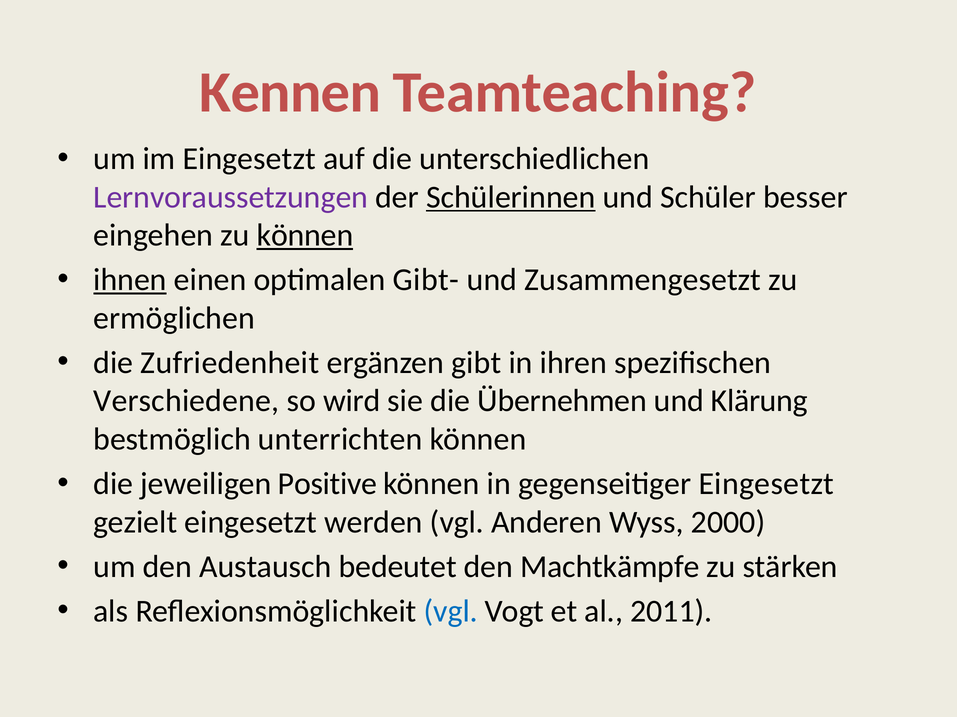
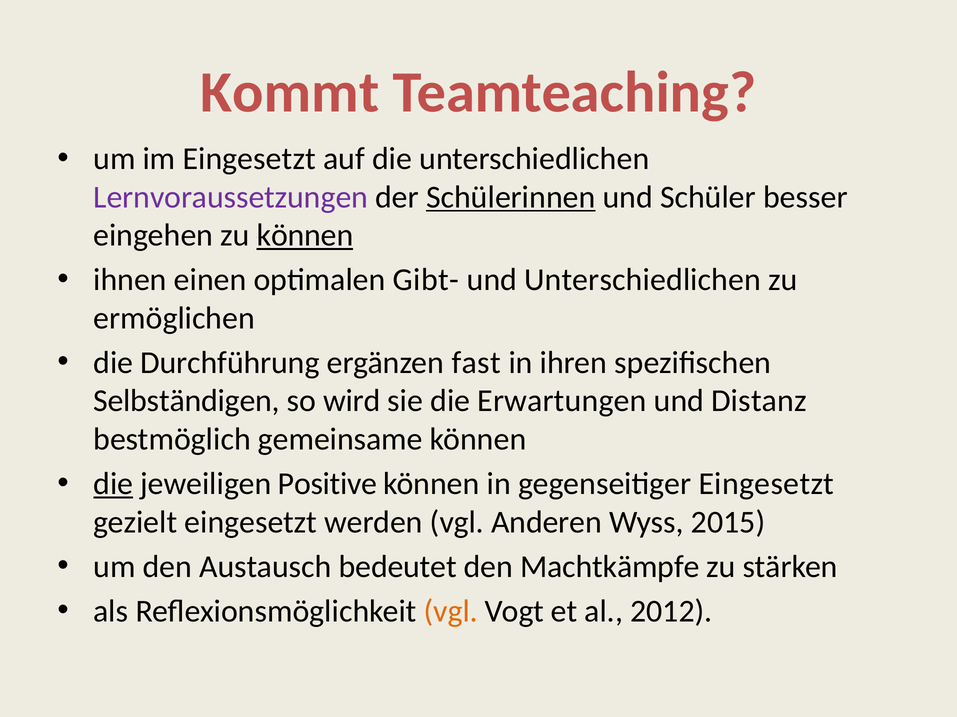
Kennen: Kennen -> Kommt (290, 93)
ihnen underline: present -> none (130, 280)
und Zusammengesetzt: Zusammengesetzt -> Unterschiedlichen (643, 280)
Zufriedenheit: Zufriedenheit -> Durchführung (230, 363)
gibt: gibt -> fast (476, 363)
Verschiedene: Verschiedene -> Selbständigen (186, 401)
Übernehmen: Übernehmen -> Erwartungen (562, 401)
Klärung: Klärung -> Distanz (759, 401)
unterrichten: unterrichten -> gemeinsame (340, 440)
die underline: none -> present (113, 484)
2000: 2000 -> 2015 (728, 523)
vgl colour: blue -> orange (451, 612)
2011: 2011 -> 2012 (671, 612)
